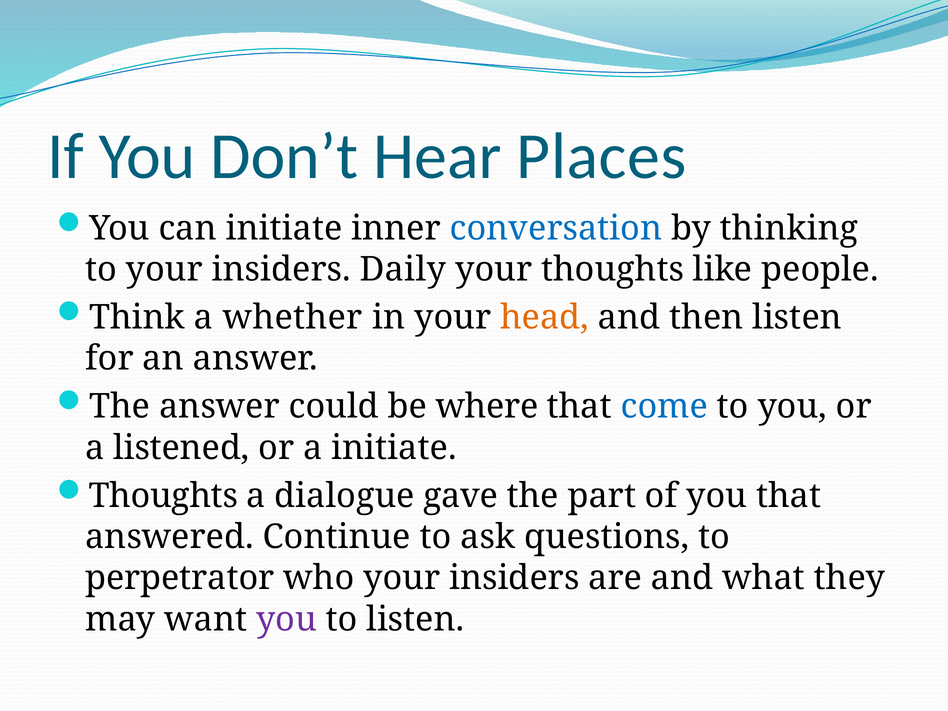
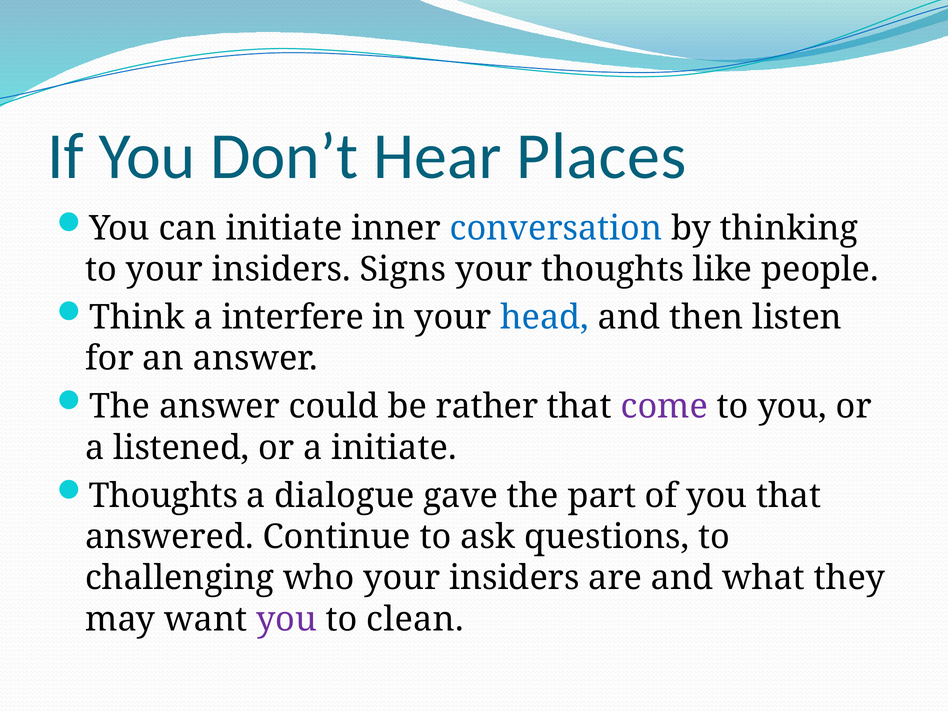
Daily: Daily -> Signs (403, 269)
whether: whether -> interfere (293, 317)
head colour: orange -> blue (545, 317)
where: where -> rather (487, 407)
come colour: blue -> purple (664, 407)
perpetrator: perpetrator -> challenging (180, 578)
to listen: listen -> clean (415, 619)
